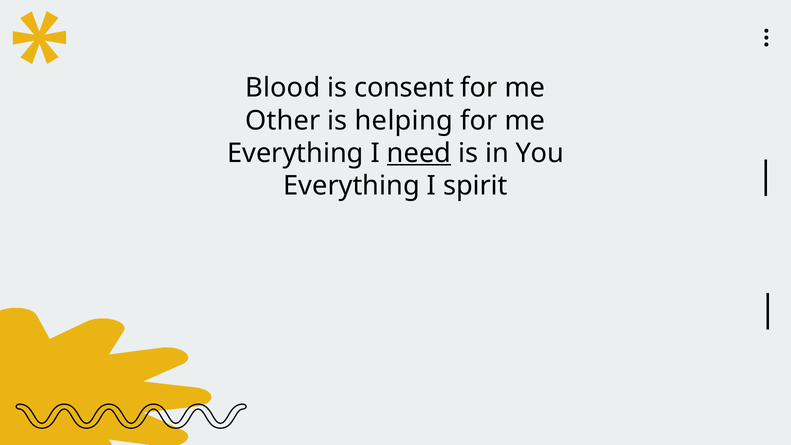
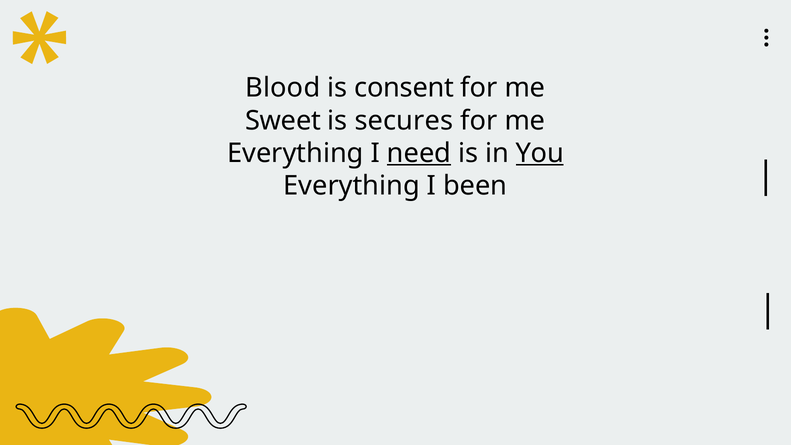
Other: Other -> Sweet (283, 121)
helping: helping -> secures (404, 121)
You underline: none -> present (540, 153)
spirit: spirit -> been (475, 186)
